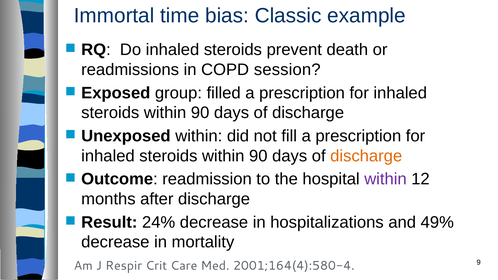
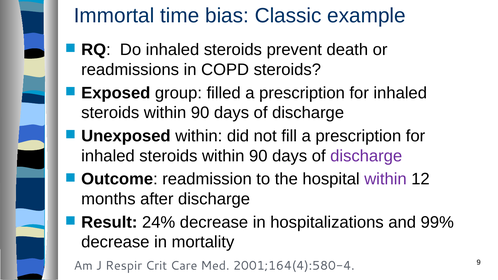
COPD session: session -> steroids (287, 70)
discharge colour: orange -> purple (366, 156)
49%: 49% -> 99% (437, 222)
